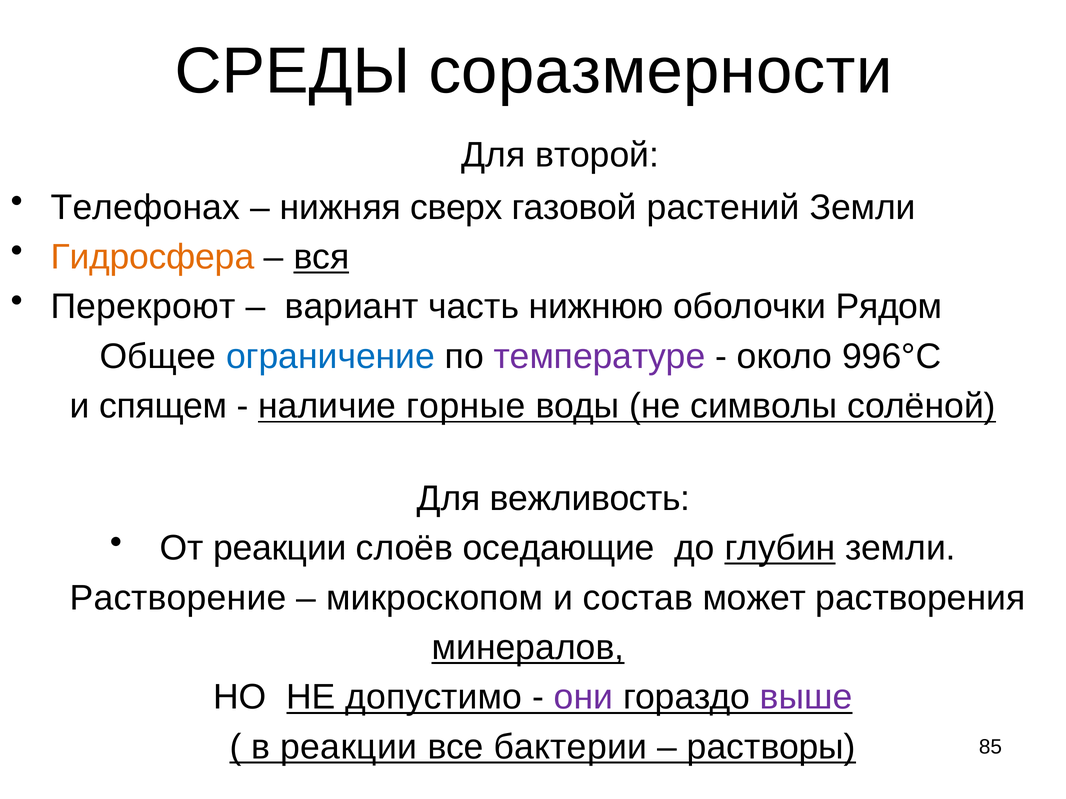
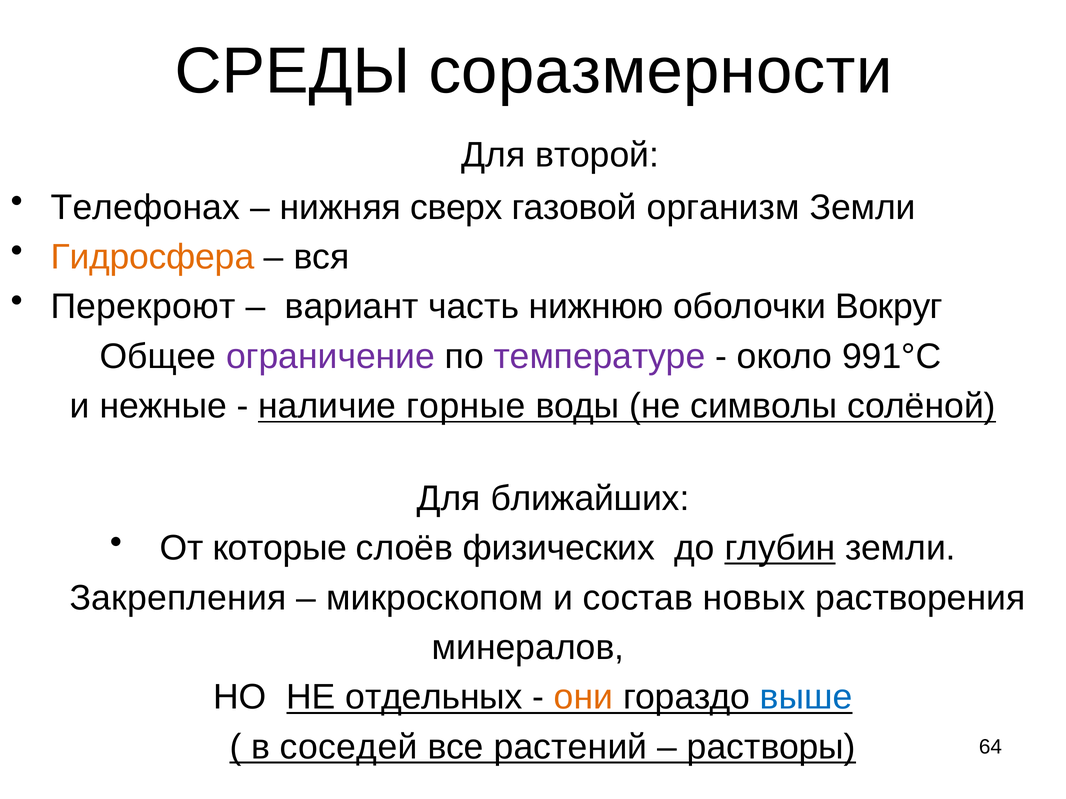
растений: растений -> организм (723, 207)
вся underline: present -> none (321, 257)
Рядом: Рядом -> Вокруг (889, 307)
ограничение colour: blue -> purple (331, 357)
996°С: 996°С -> 991°С (892, 357)
спящем: спящем -> нежные (163, 406)
вежливость: вежливость -> ближайших (590, 499)
От реакции: реакции -> которые (280, 549)
оседающие: оседающие -> физических (559, 549)
Растворение: Растворение -> Закрепления (178, 598)
может: может -> новых (754, 598)
минералов underline: present -> none (528, 648)
допустимо: допустимо -> отдельных (434, 698)
они colour: purple -> orange (584, 698)
выше colour: purple -> blue (806, 698)
в реакции: реакции -> соседей (349, 747)
бактерии: бактерии -> растений (570, 747)
85: 85 -> 64 (990, 747)
